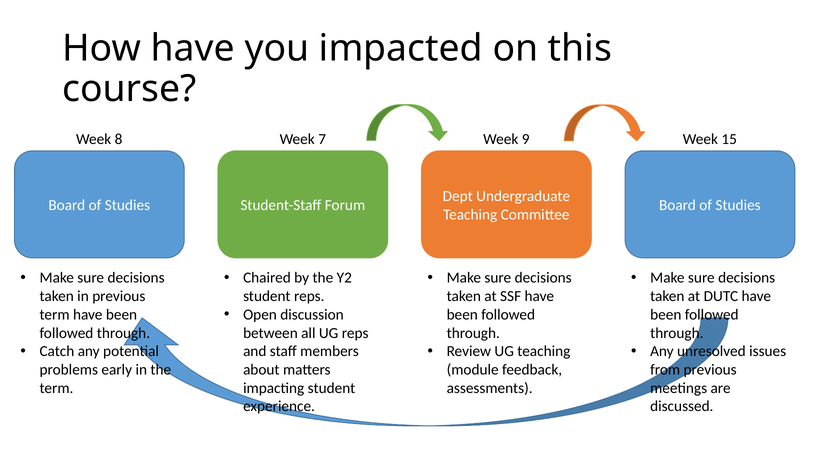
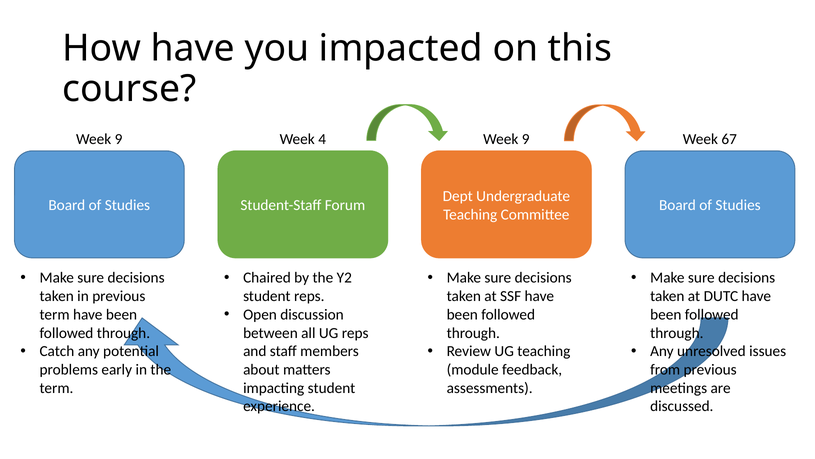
8: 8 -> 9 (119, 139)
7: 7 -> 4 (322, 139)
15: 15 -> 67 (729, 139)
